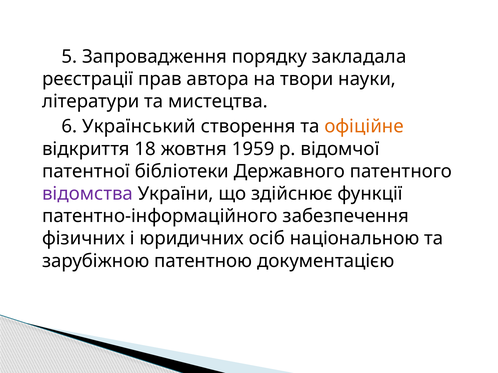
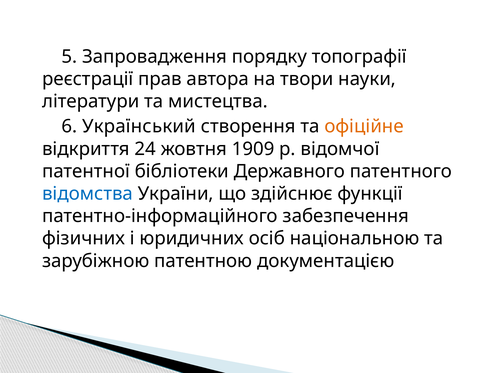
закладала: закладала -> топографії (359, 57)
18: 18 -> 24 (145, 149)
1959: 1959 -> 1909 (253, 149)
відомства colour: purple -> blue (88, 194)
